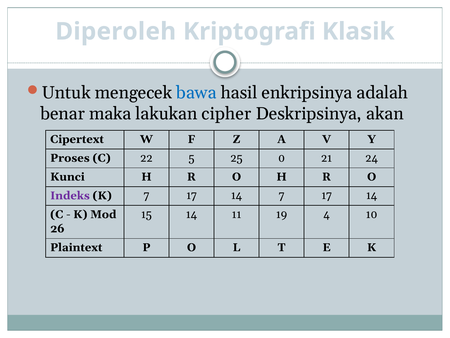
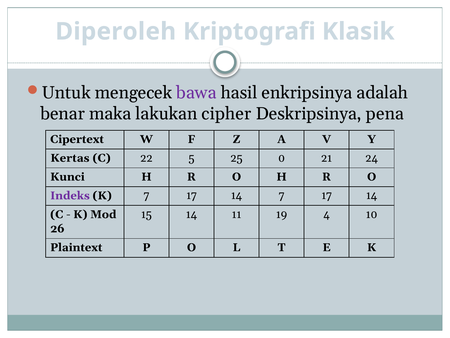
bawa colour: blue -> purple (196, 93)
akan: akan -> pena (385, 114)
Proses: Proses -> Kertas (70, 158)
